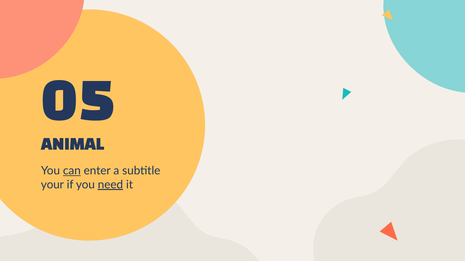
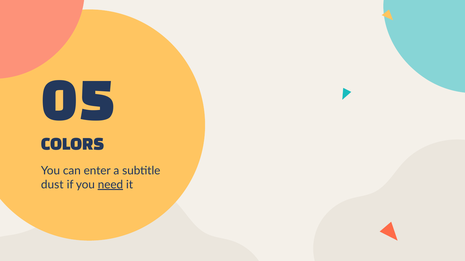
ANIMAL: ANIMAL -> COLORS (73, 145)
can underline: present -> none (72, 171)
your: your -> dust (52, 185)
